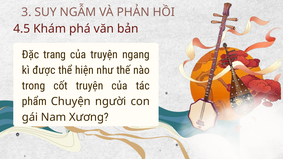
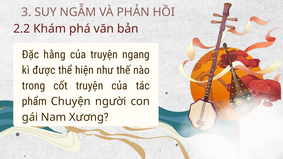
4.5: 4.5 -> 2.2 (22, 29)
trang: trang -> hằng (55, 55)
